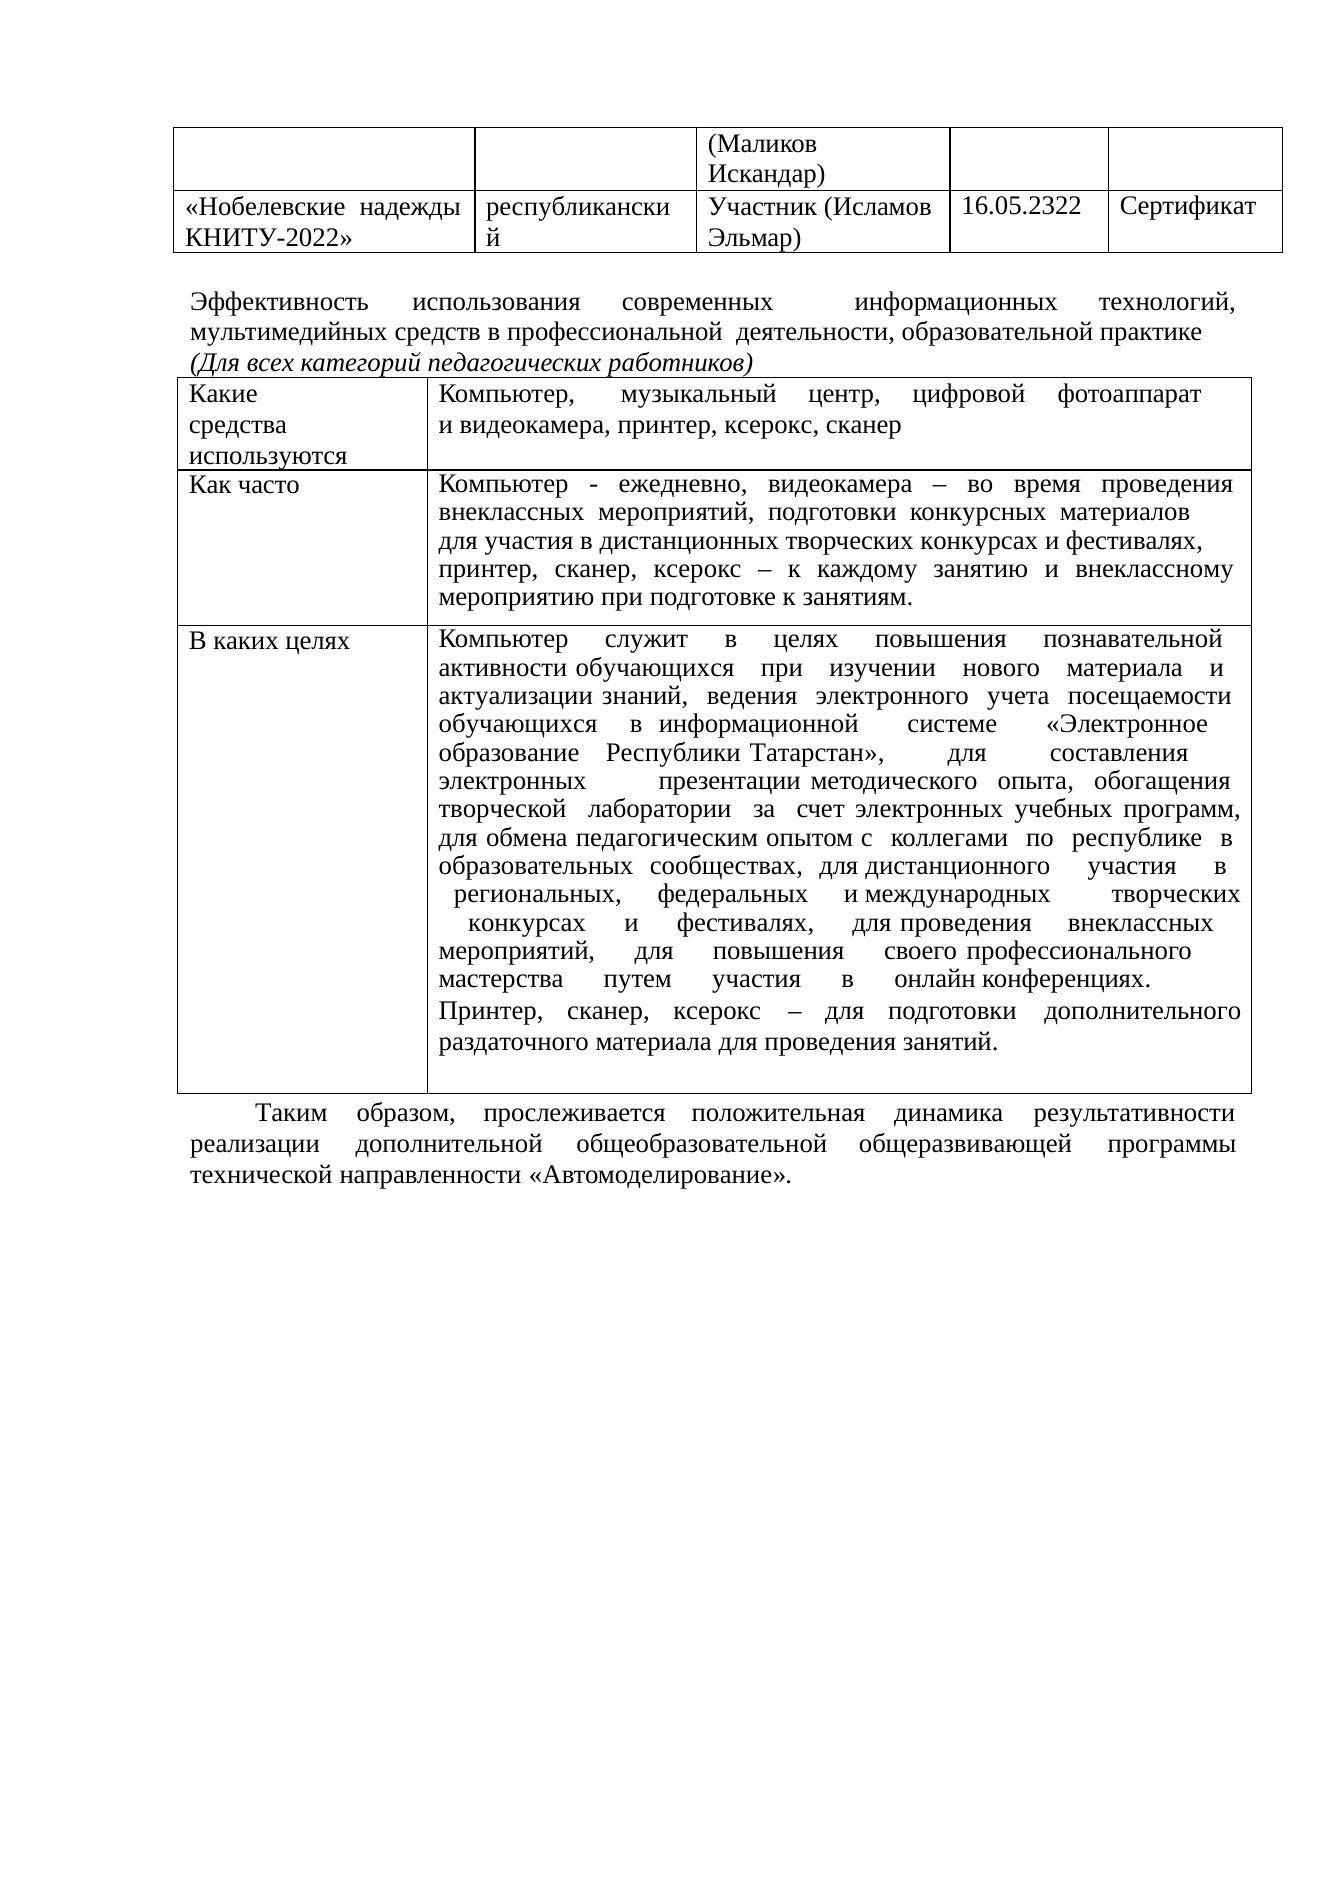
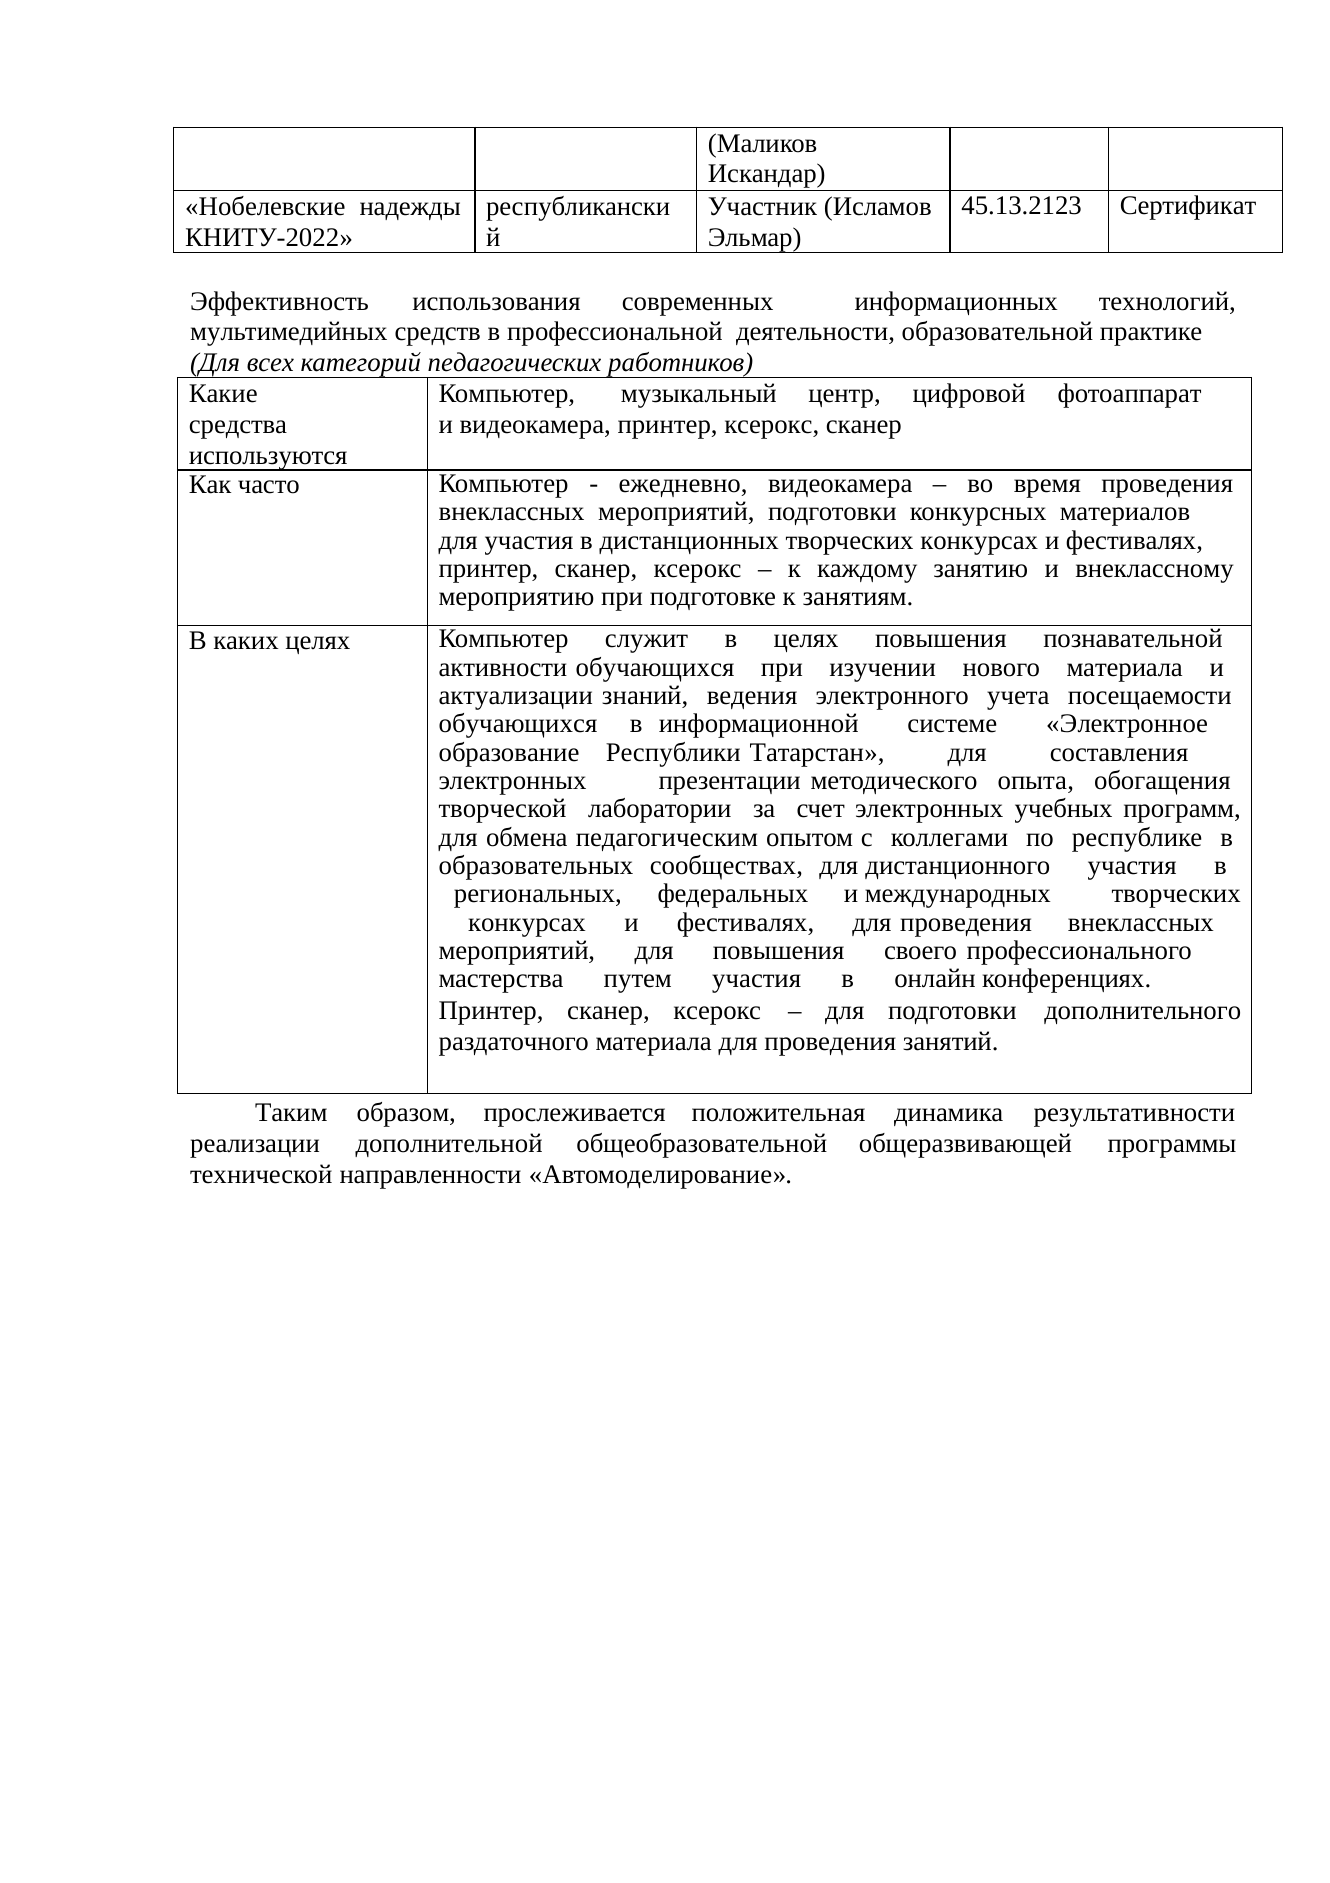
16.05.2322: 16.05.2322 -> 45.13.2123 (1022, 205)
